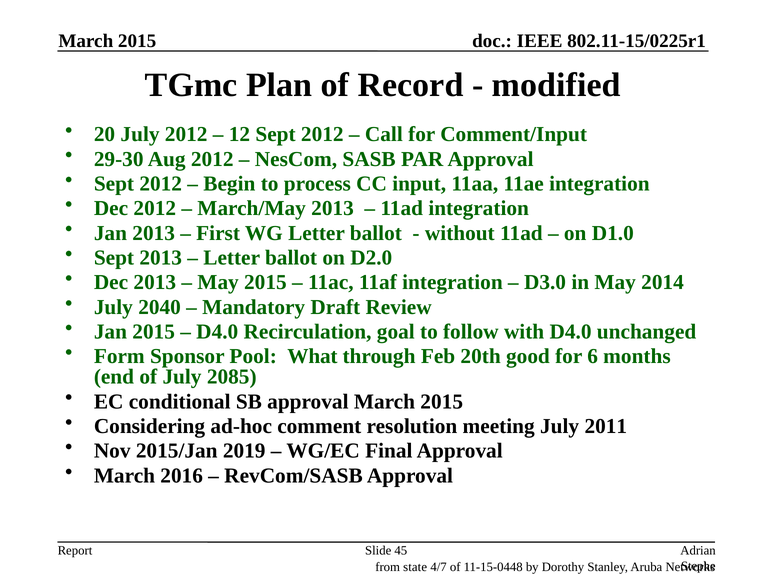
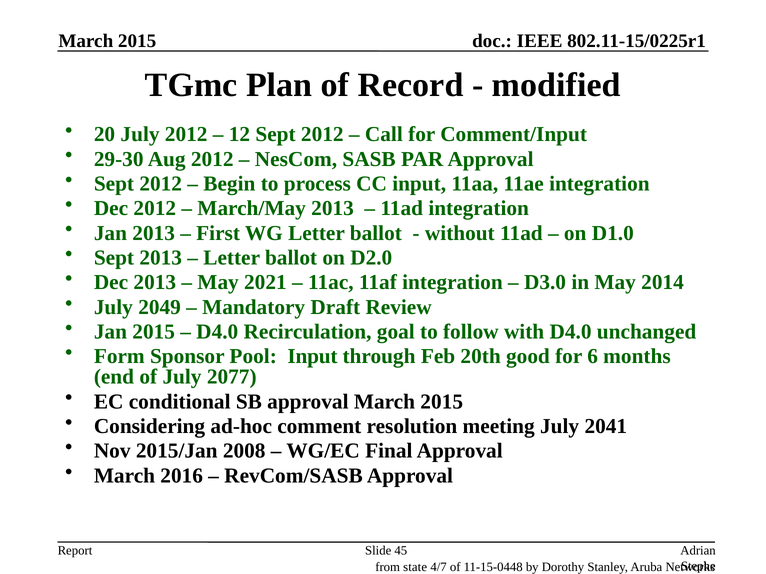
May 2015: 2015 -> 2021 (265, 283)
2040: 2040 -> 2049 (160, 307)
Pool What: What -> Input (312, 357)
2085: 2085 -> 2077 (232, 377)
2011: 2011 -> 2041 (606, 427)
2019: 2019 -> 2008 (244, 451)
